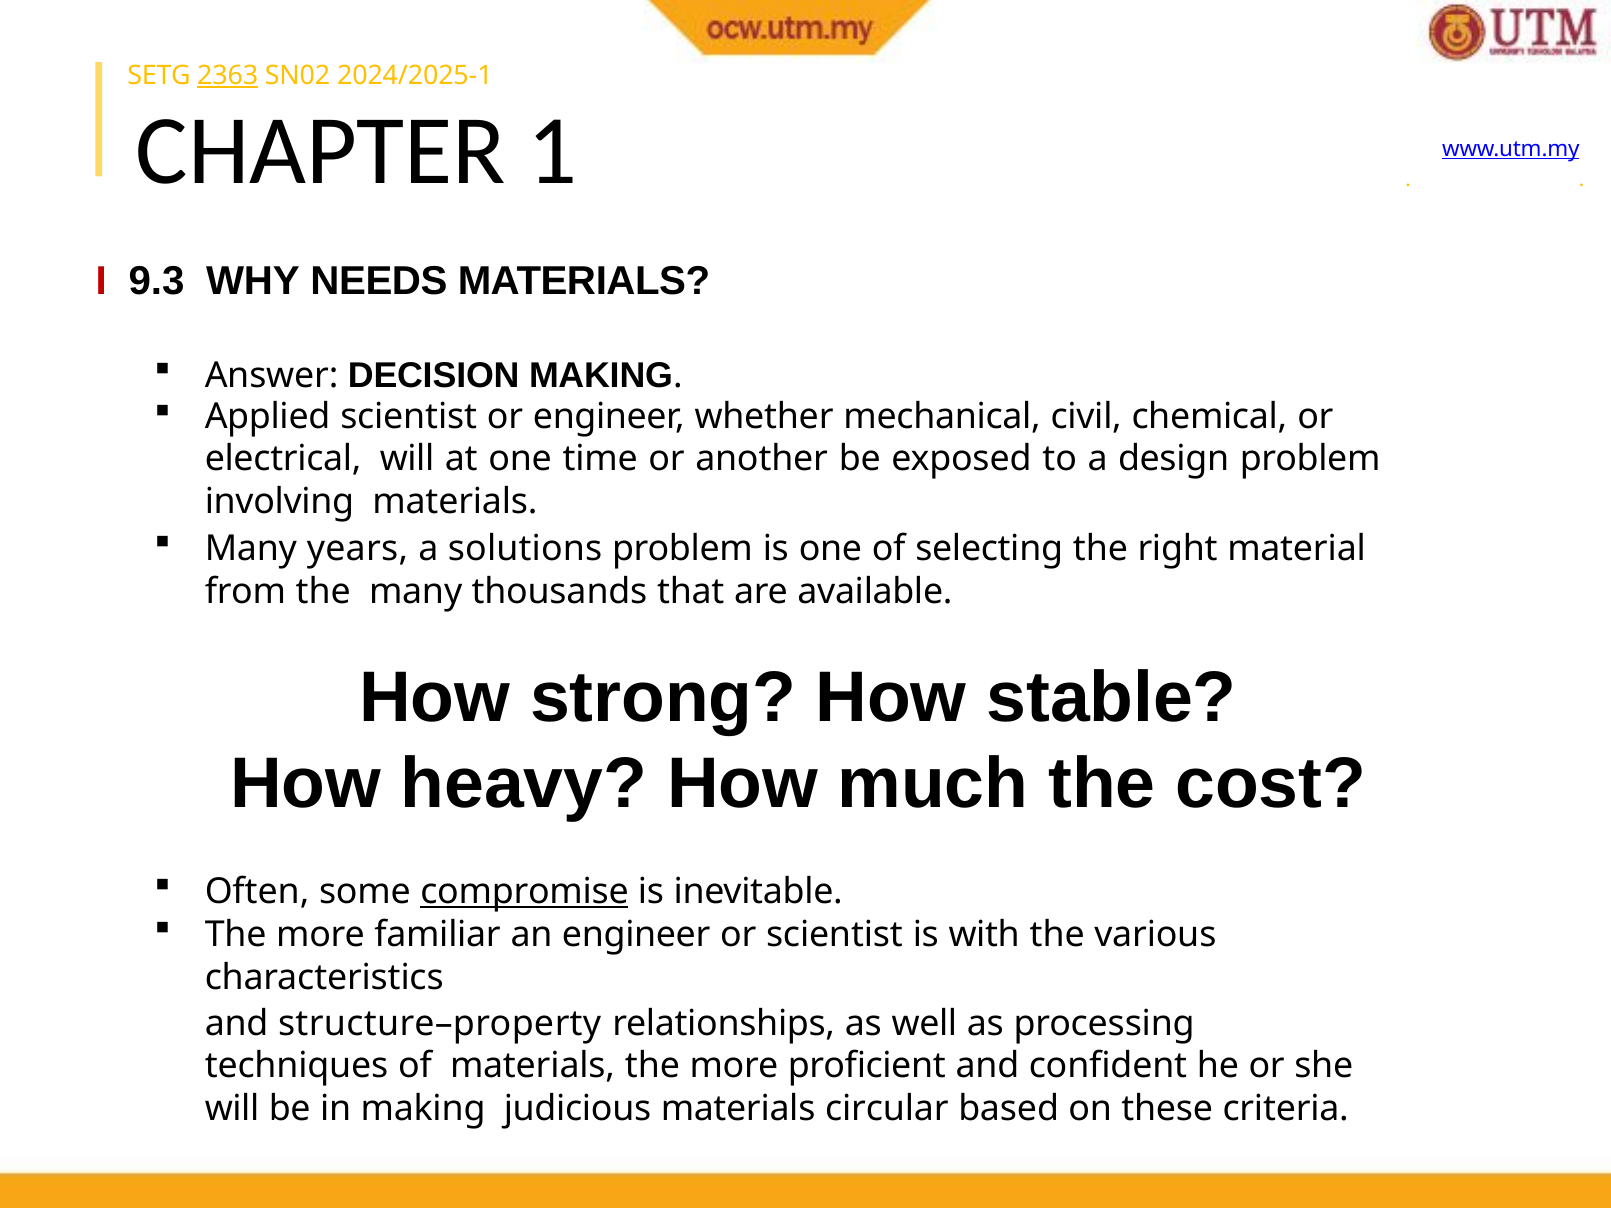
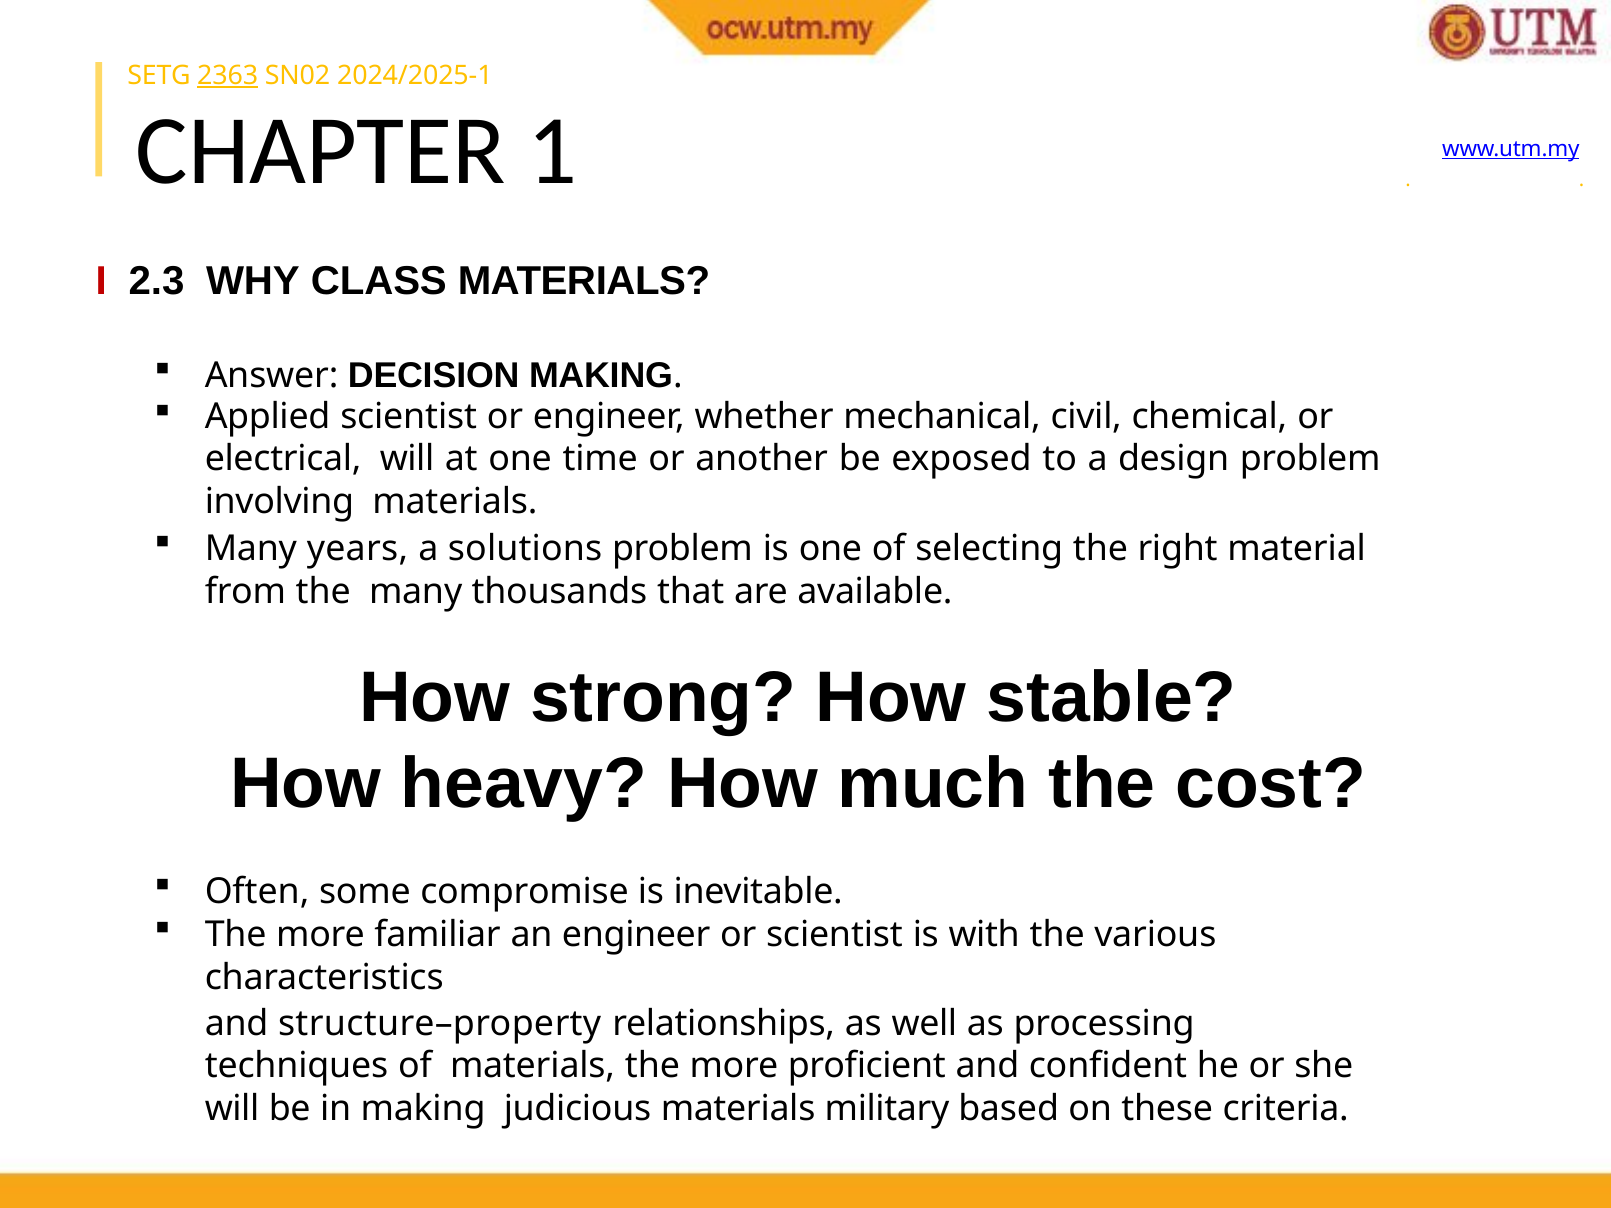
9.3: 9.3 -> 2.3 (157, 281)
NEEDS: NEEDS -> CLASS (379, 281)
compromise underline: present -> none (524, 892)
circular: circular -> military (887, 1109)
